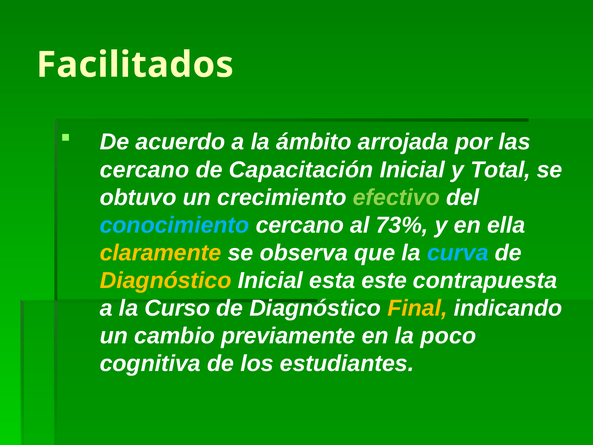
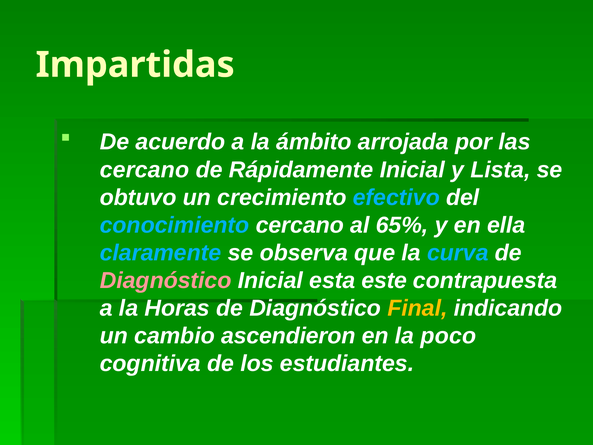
Facilitados: Facilitados -> Impartidas (135, 65)
Capacitación: Capacitación -> Rápidamente (301, 170)
Total: Total -> Lista (500, 170)
efectivo colour: light green -> light blue (396, 197)
73%: 73% -> 65% (402, 225)
claramente colour: yellow -> light blue (161, 253)
Diagnóstico colour: yellow -> pink (166, 280)
Curso: Curso -> Horas (177, 308)
previamente: previamente -> ascendieron (288, 336)
